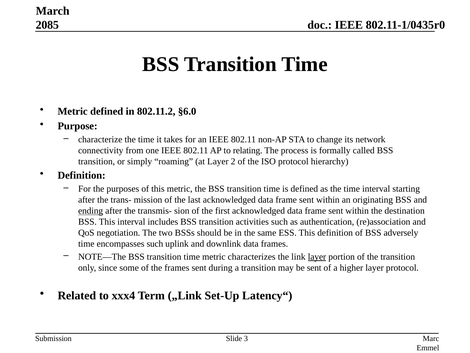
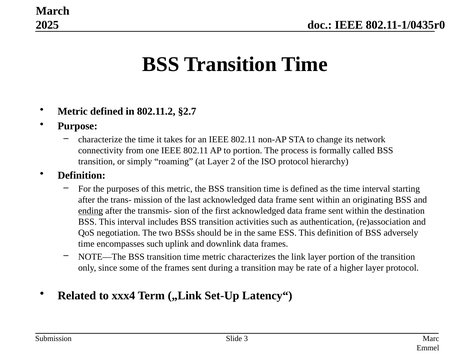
2085: 2085 -> 2025 (47, 25)
§6.0: §6.0 -> §2.7 (187, 111)
to relating: relating -> portion (248, 150)
layer underline: present -> none (317, 256)
be sent: sent -> rate (314, 267)
